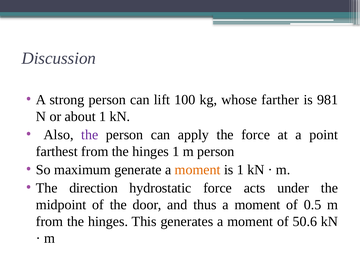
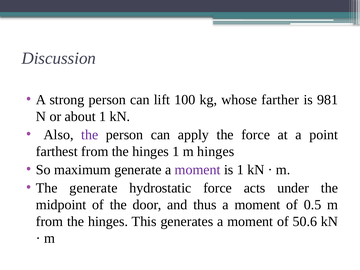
m person: person -> hinges (216, 151)
moment colour: orange -> purple (198, 170)
The direction: direction -> generate (93, 188)
